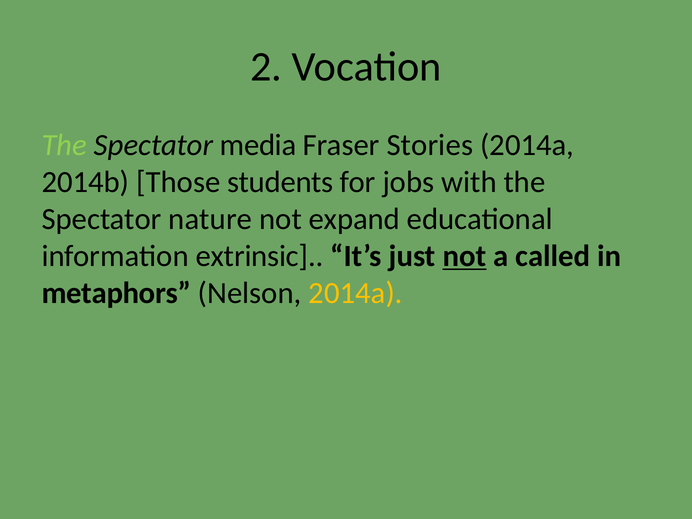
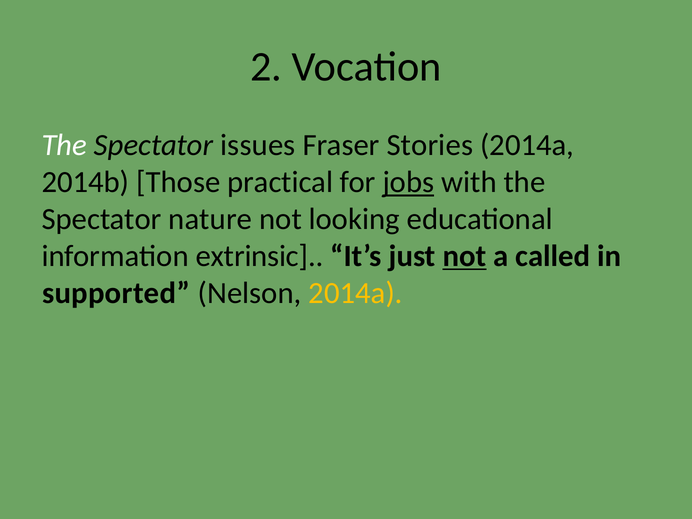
The colour: light green -> white (64, 145)
media: media -> issues (258, 145)
students: students -> practical (280, 182)
jobs underline: none -> present (408, 182)
expand: expand -> looking (354, 219)
metaphors: metaphors -> supported (116, 293)
